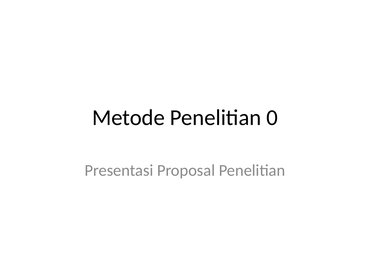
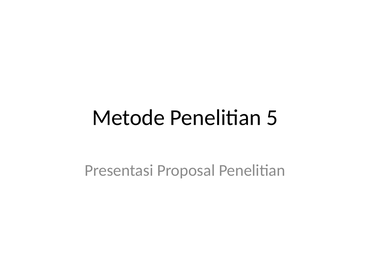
0: 0 -> 5 (272, 118)
